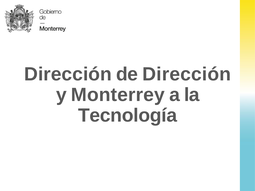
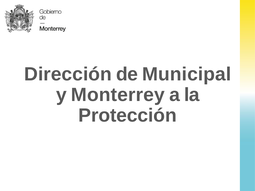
de Dirección: Dirección -> Municipal (187, 74)
Tecnología: Tecnología -> Protección (128, 116)
